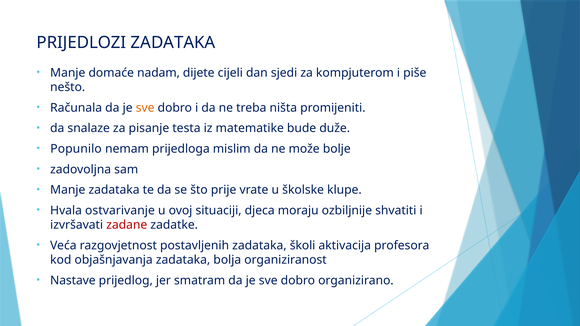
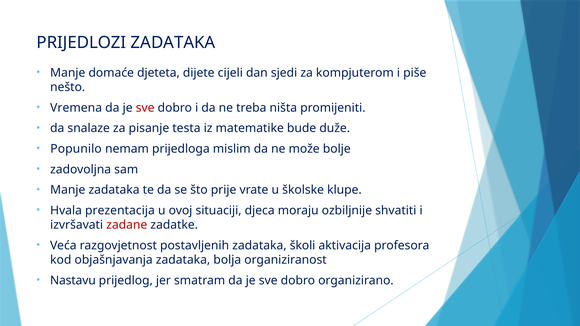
nadam: nadam -> djeteta (158, 73)
Računala: Računala -> Vremena (76, 108)
sve colour: orange -> red (145, 108)
ostvarivanje: ostvarivanje -> prezentacija (120, 211)
Nastave: Nastave -> Nastavu (73, 281)
